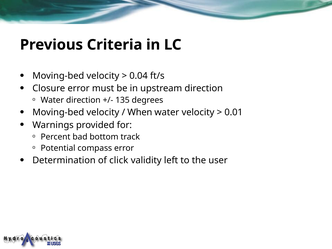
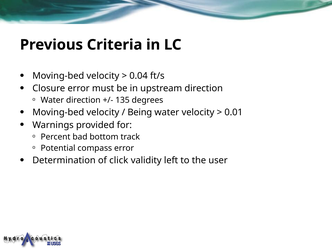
When: When -> Being (140, 112)
